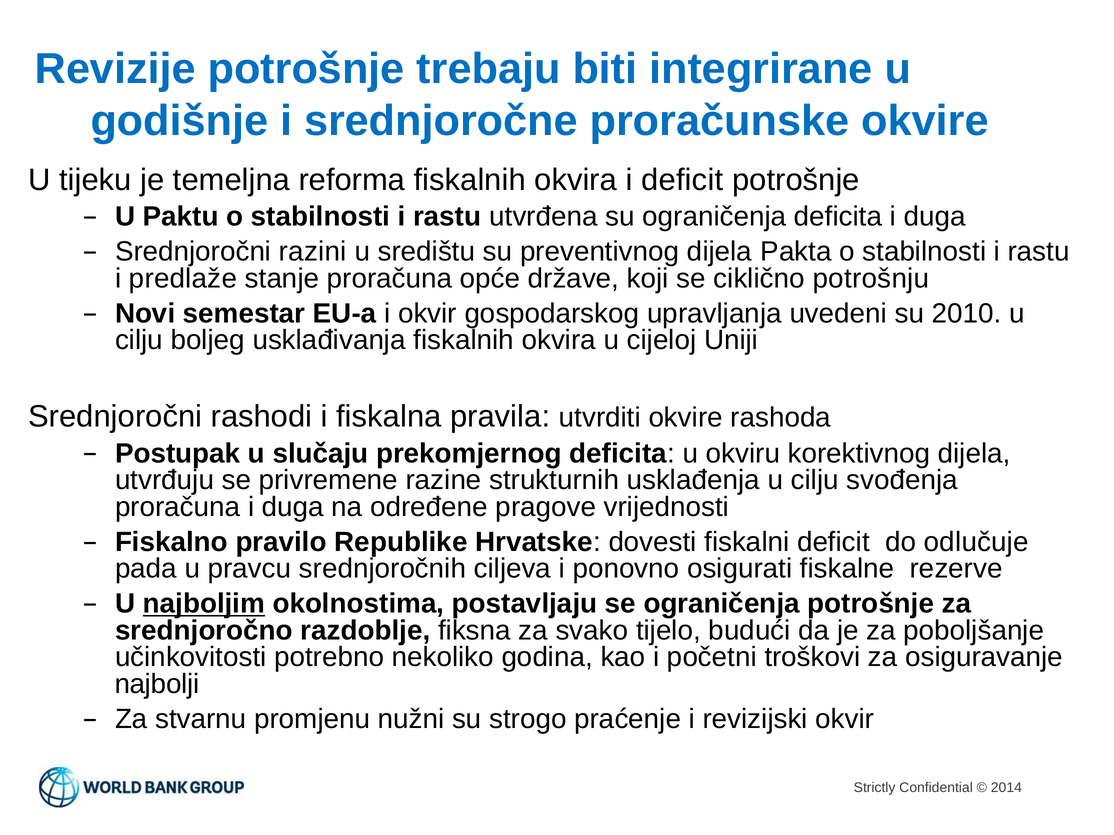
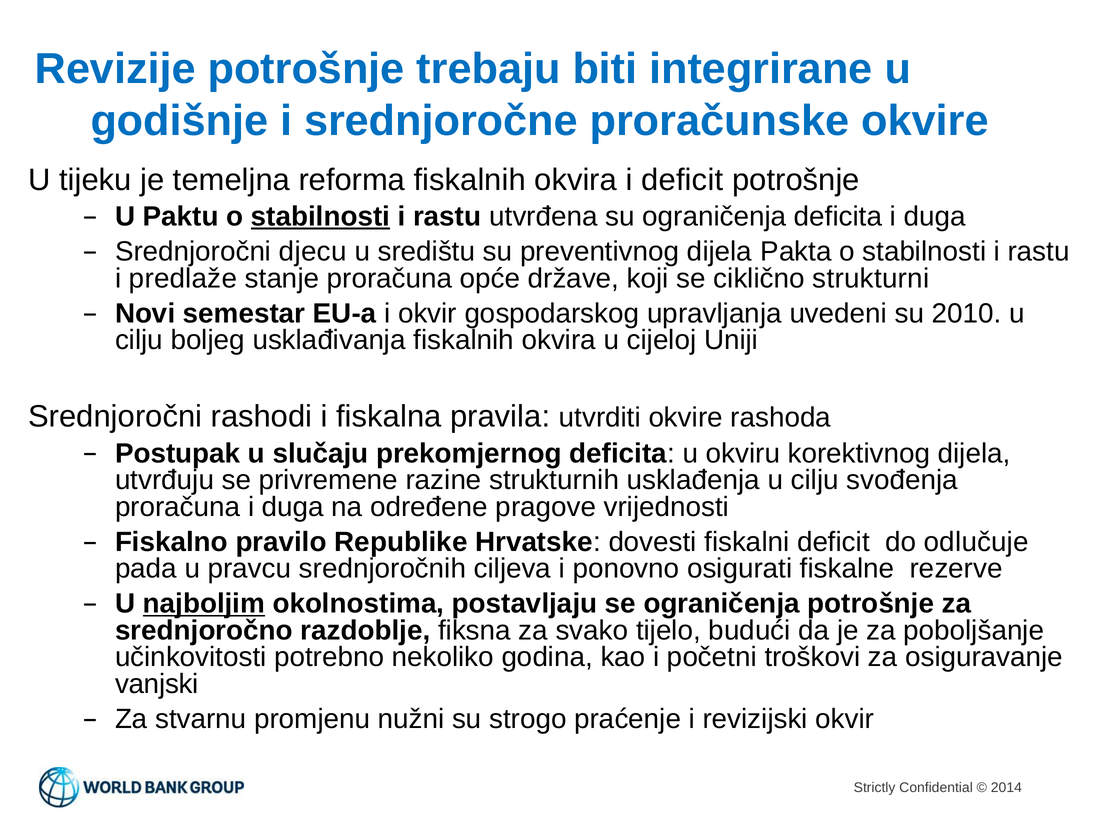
stabilnosti underline: none -> present (320, 217)
razini: razini -> djecu (313, 252)
potrošnju: potrošnju -> strukturni (871, 279)
najbolji: najbolji -> vanjski (157, 684)
